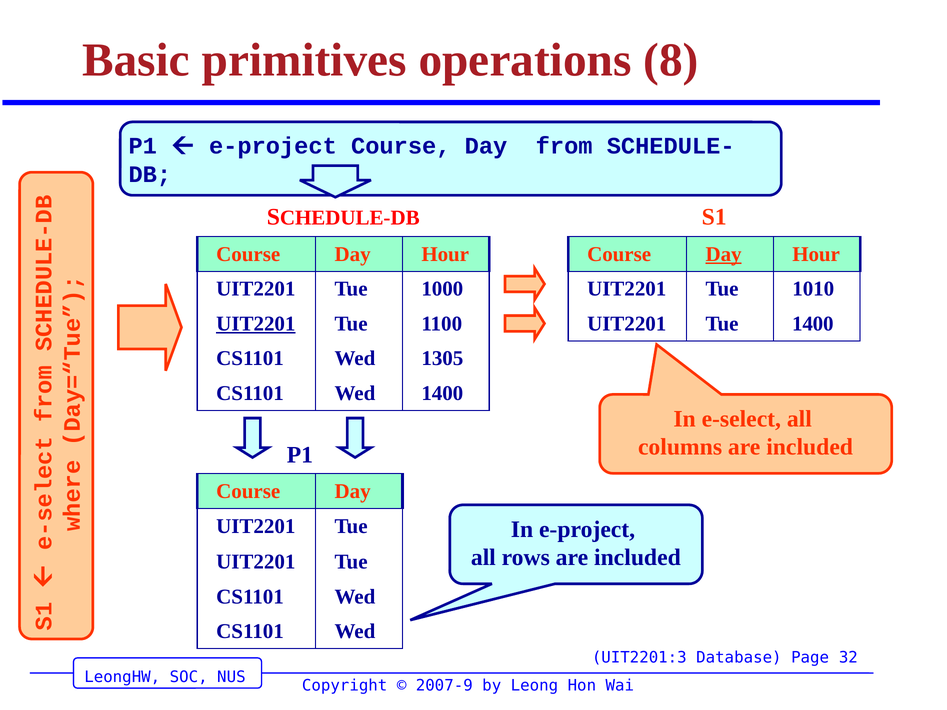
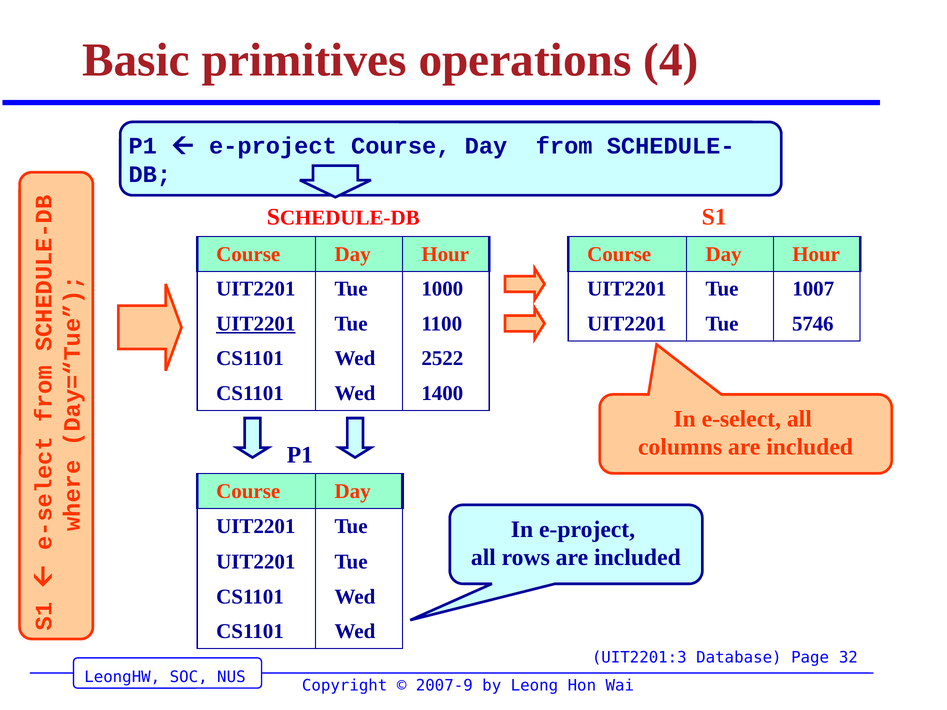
8: 8 -> 4 (671, 60)
Day underline: present -> none (724, 254)
1010: 1010 -> 1007 (813, 289)
Tue 1400: 1400 -> 5746 (813, 324)
1305: 1305 -> 2522 (442, 359)
